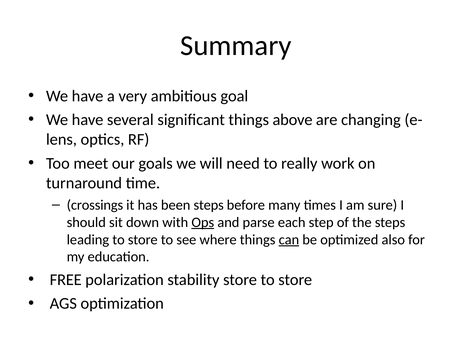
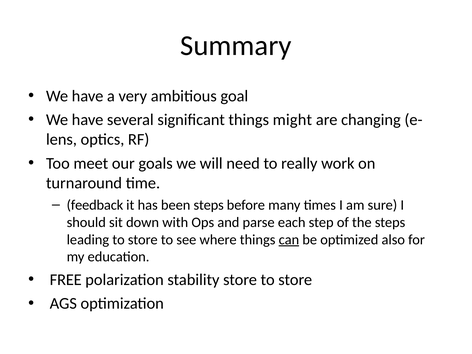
above: above -> might (292, 120)
crossings: crossings -> feedback (95, 205)
Ops underline: present -> none (203, 222)
